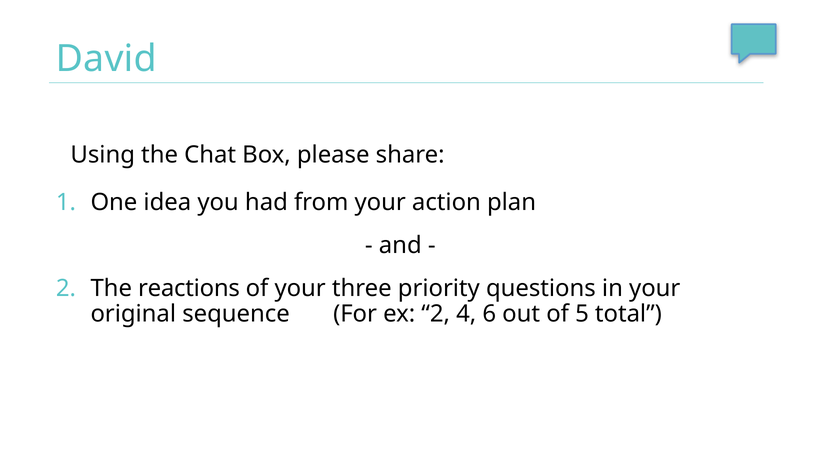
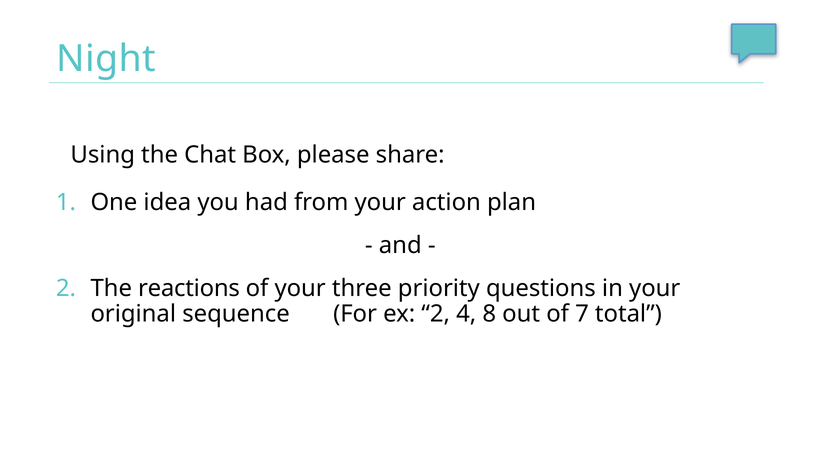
David: David -> Night (106, 59)
6: 6 -> 8 (489, 314)
5: 5 -> 7 (582, 314)
